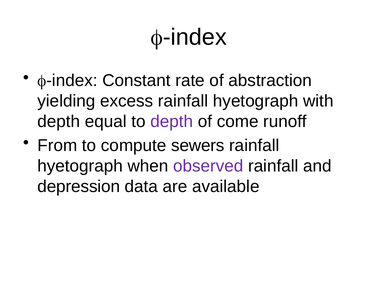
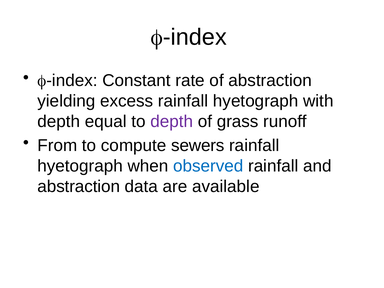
come: come -> grass (238, 122)
observed colour: purple -> blue (208, 166)
depression: depression -> abstraction (79, 186)
